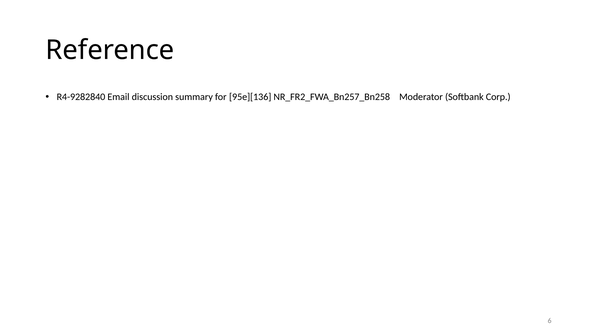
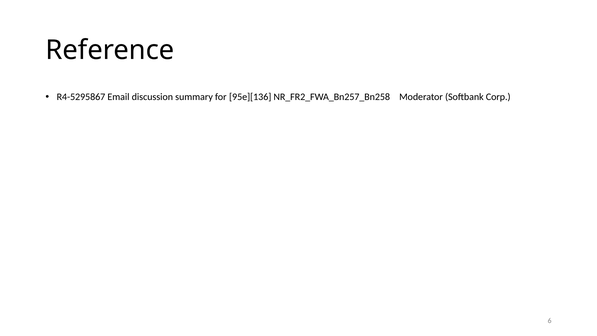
R4-9282840: R4-9282840 -> R4-5295867 (81, 97)
